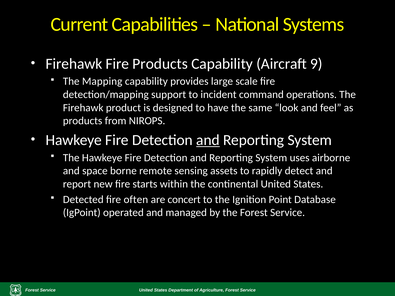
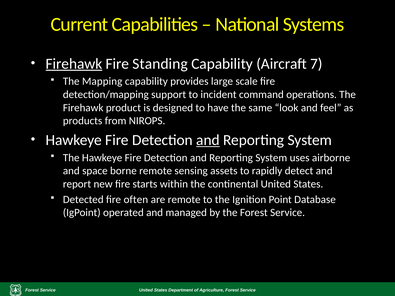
Firehawk underline: none -> present (74, 64)
Fire Products: Products -> Standing (160, 64)
9: 9 -> 7 (316, 64)
are concert: concert -> remote (184, 200)
